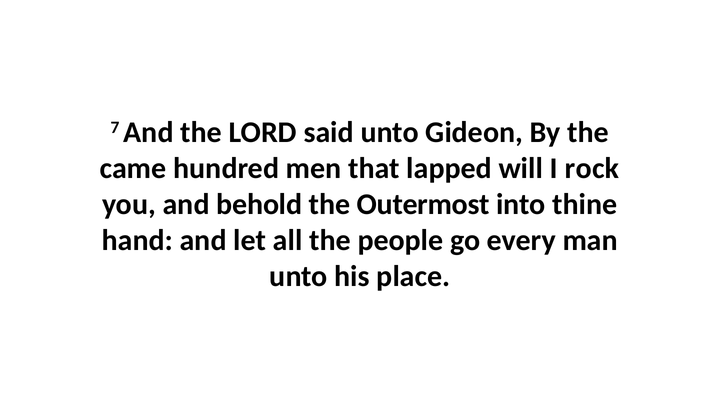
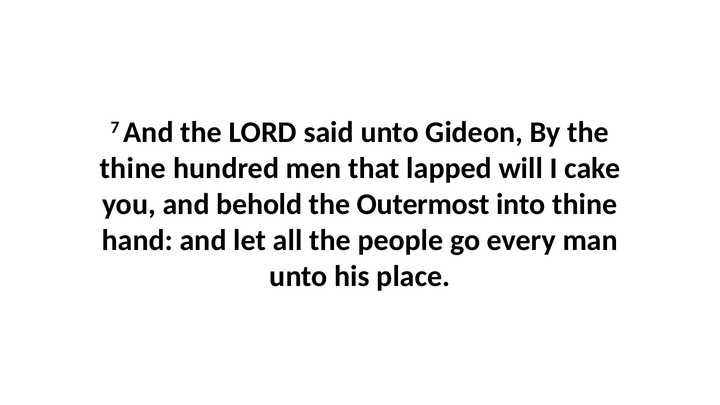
came: came -> thine (133, 169)
rock: rock -> cake (592, 169)
